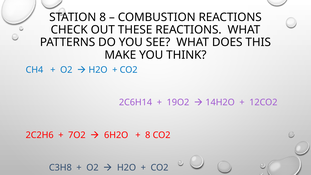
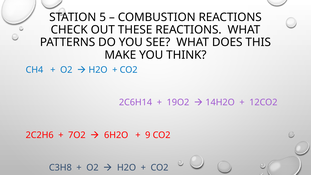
STATION 8: 8 -> 5 (103, 17)
8: 8 -> 9 (148, 135)
